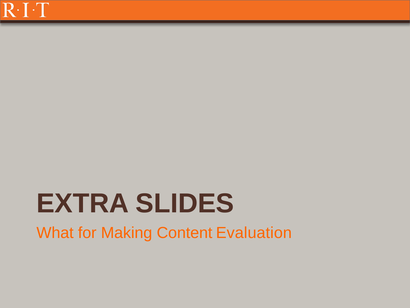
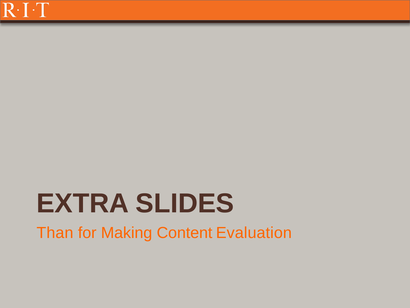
What: What -> Than (55, 232)
